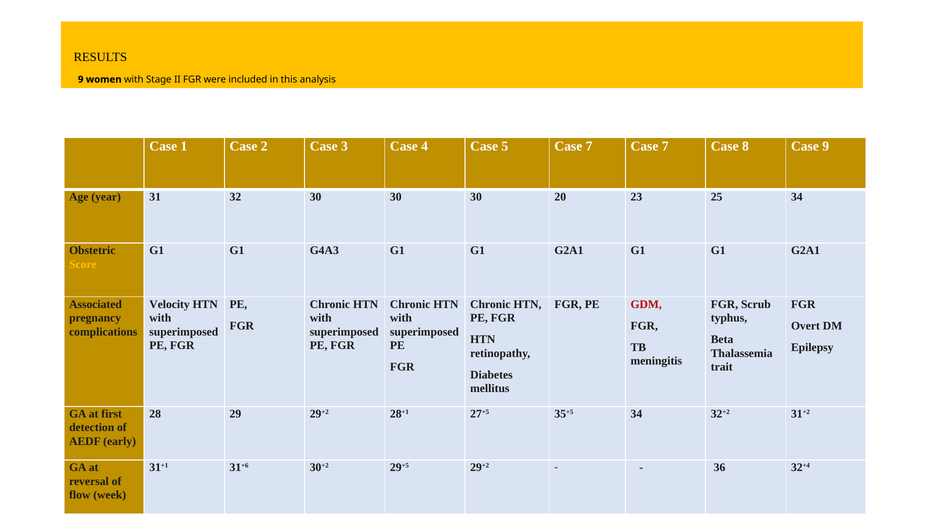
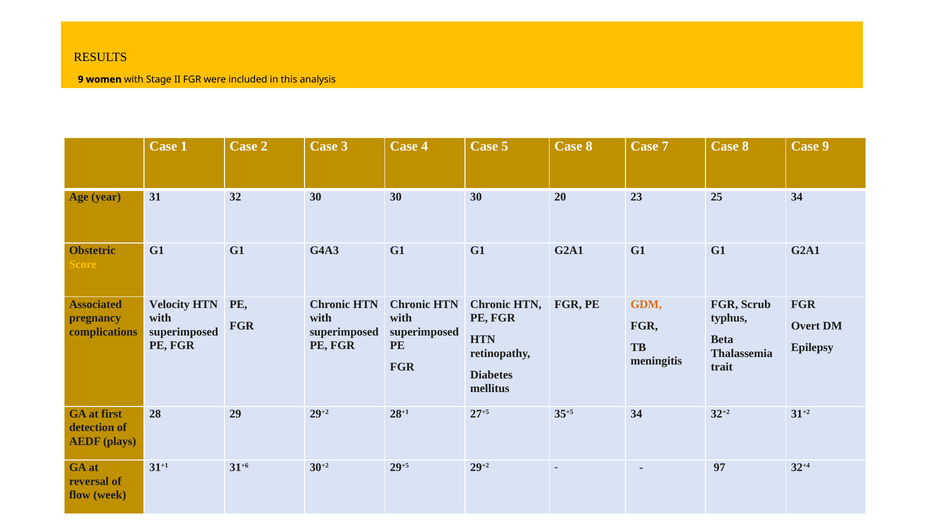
5 Case 7: 7 -> 8 (589, 146)
GDM colour: red -> orange (646, 304)
early: early -> plays (120, 441)
36: 36 -> 97 (720, 468)
